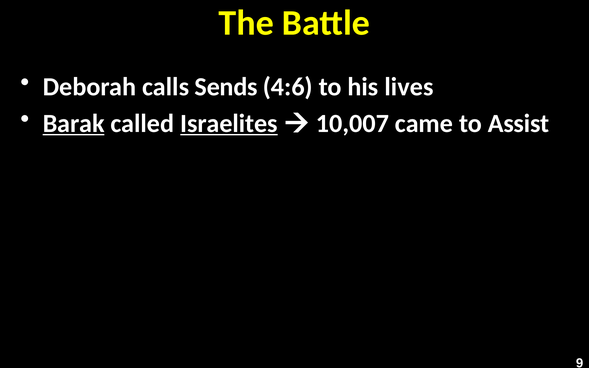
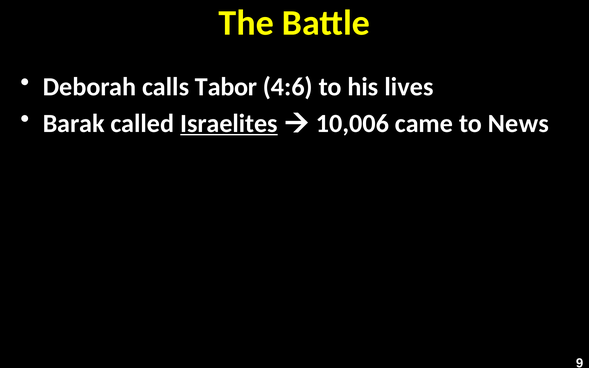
Sends: Sends -> Tabor (226, 87)
Barak underline: present -> none (74, 123)
10,007: 10,007 -> 10,006 (352, 123)
Assist: Assist -> News (518, 123)
